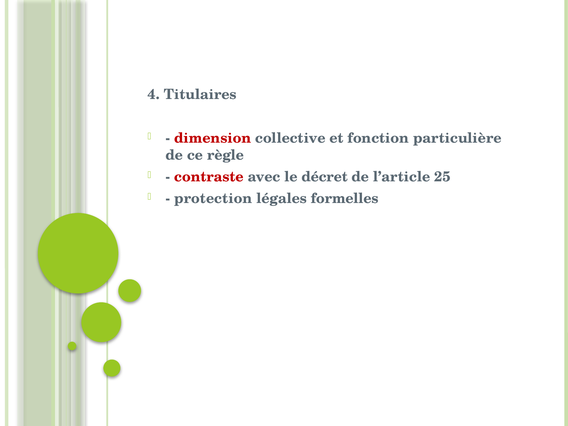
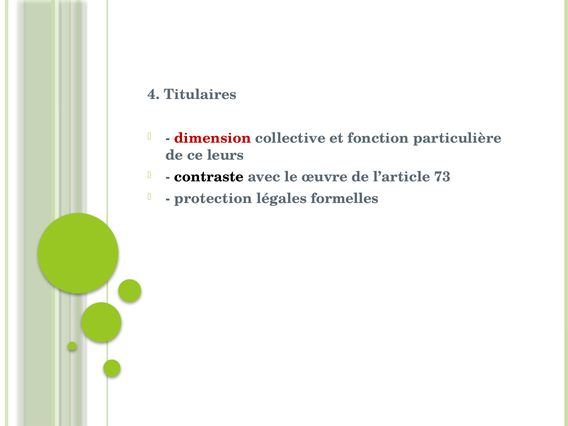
règle: règle -> leurs (226, 155)
contraste colour: red -> black (209, 177)
décret: décret -> œuvre (325, 177)
25: 25 -> 73 (442, 177)
